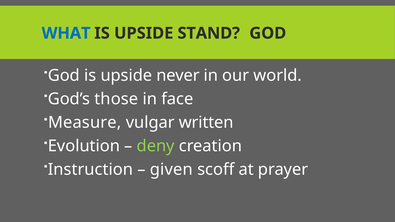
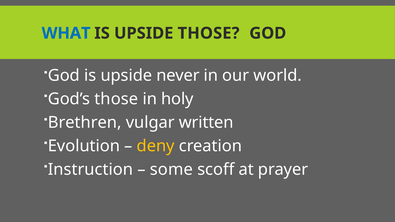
UPSIDE STAND: STAND -> THOSE (209, 33)
face: face -> holy (177, 99)
Measure: Measure -> Brethren (85, 122)
deny colour: light green -> yellow (156, 146)
given: given -> some (171, 170)
